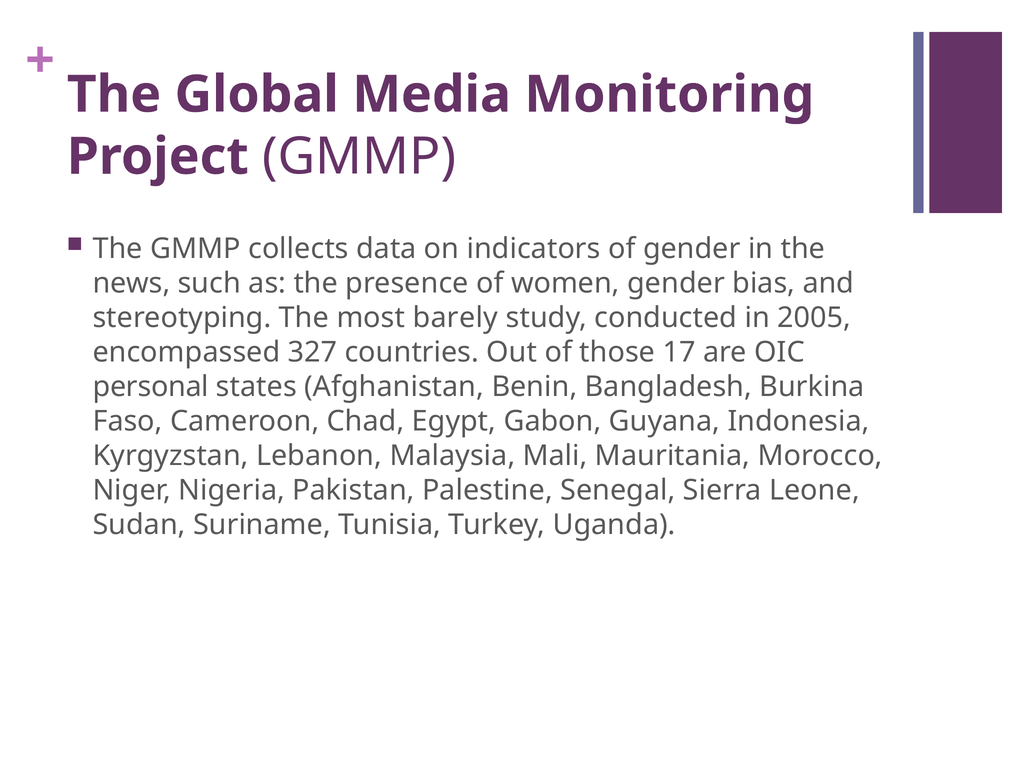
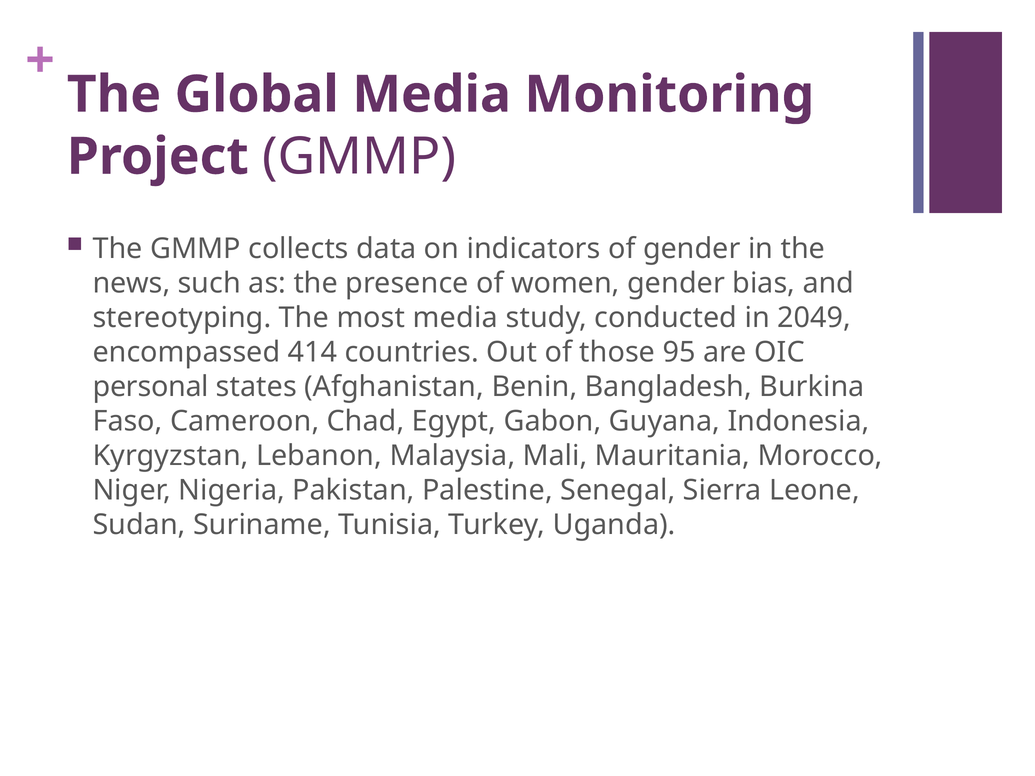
most barely: barely -> media (455, 318)
2005: 2005 -> 2049 (814, 318)
327: 327 -> 414 (312, 352)
17: 17 -> 95 (679, 352)
